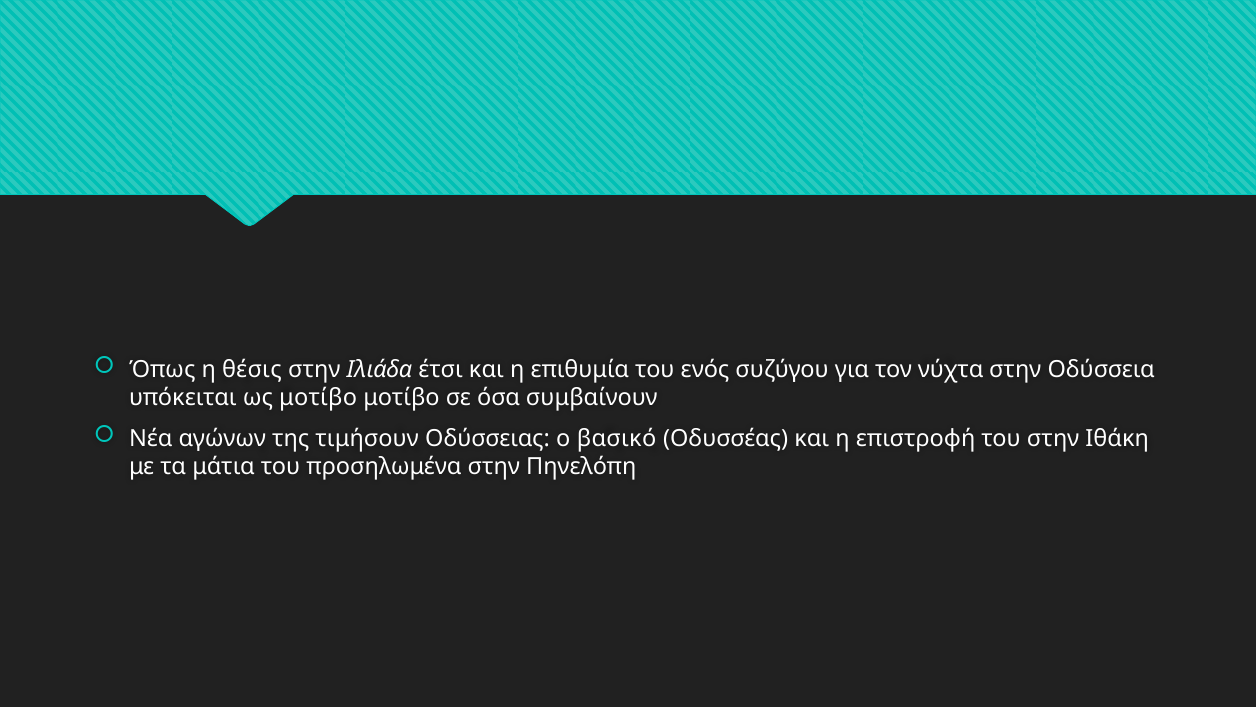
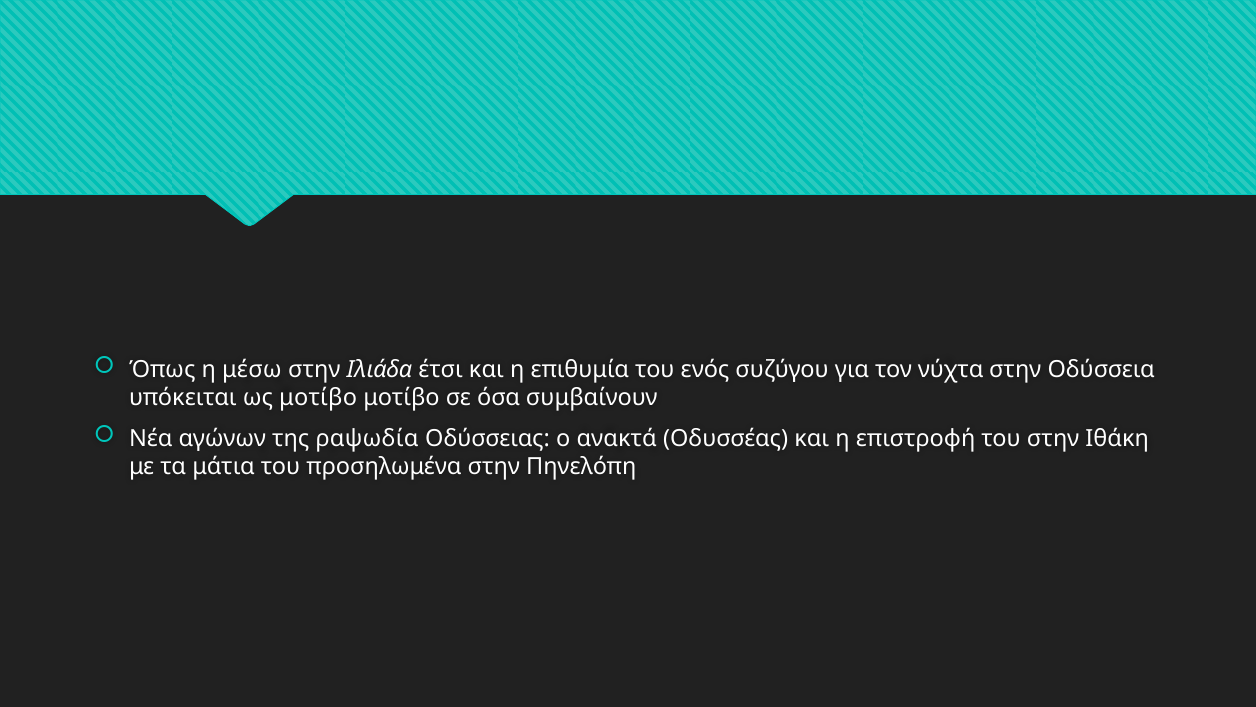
θέσις: θέσις -> μέσω (252, 369)
τιμήσουν: τιμήσουν -> ραψωδία (367, 438)
βασικό: βασικό -> ανακτά (617, 438)
